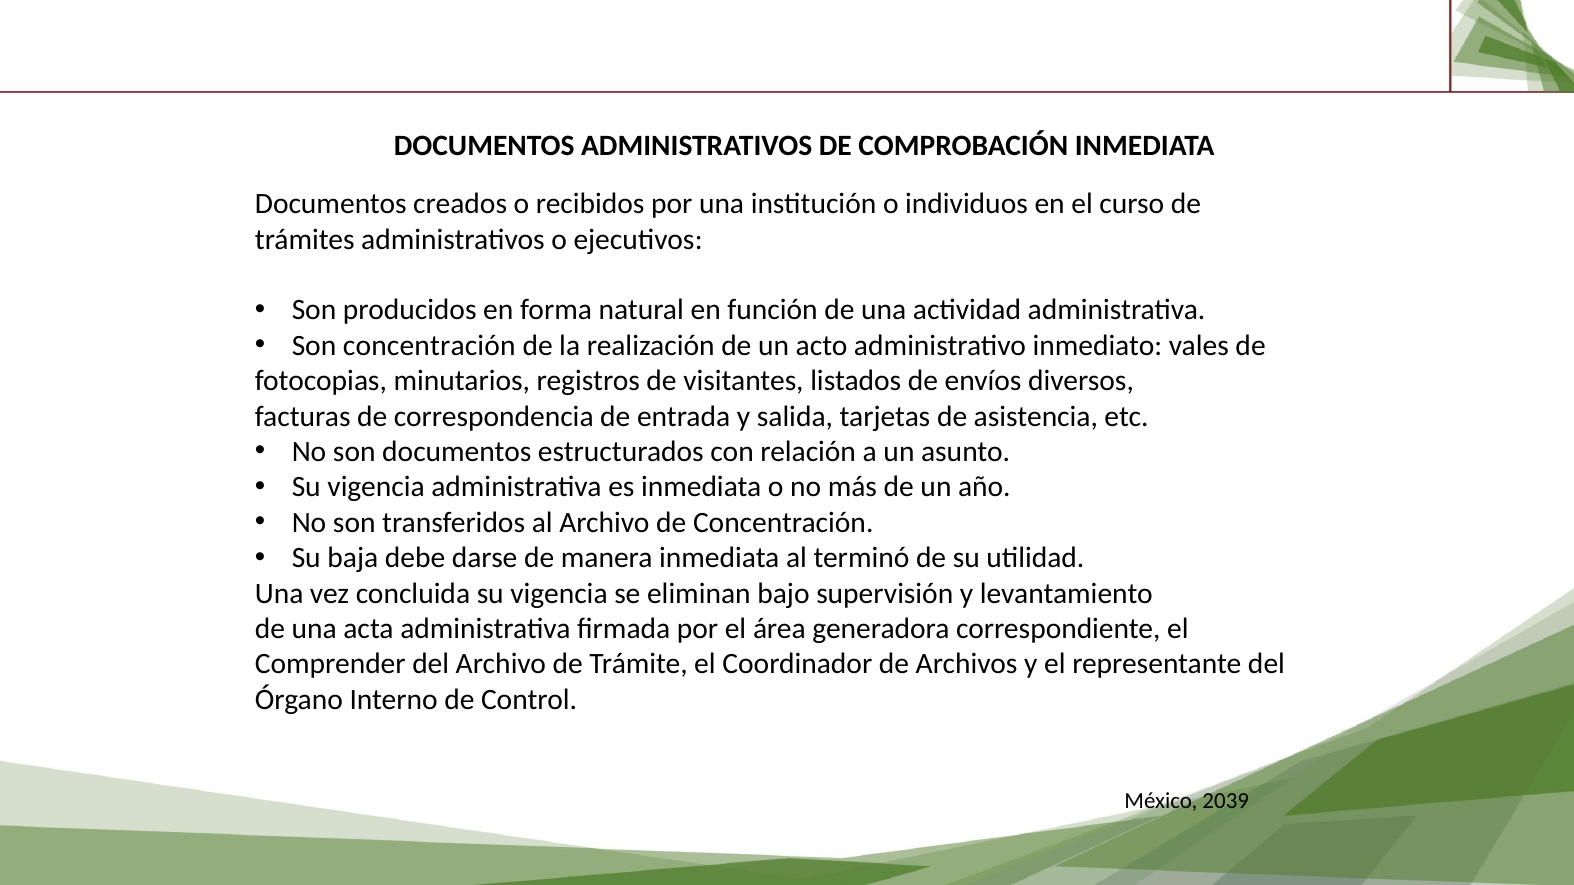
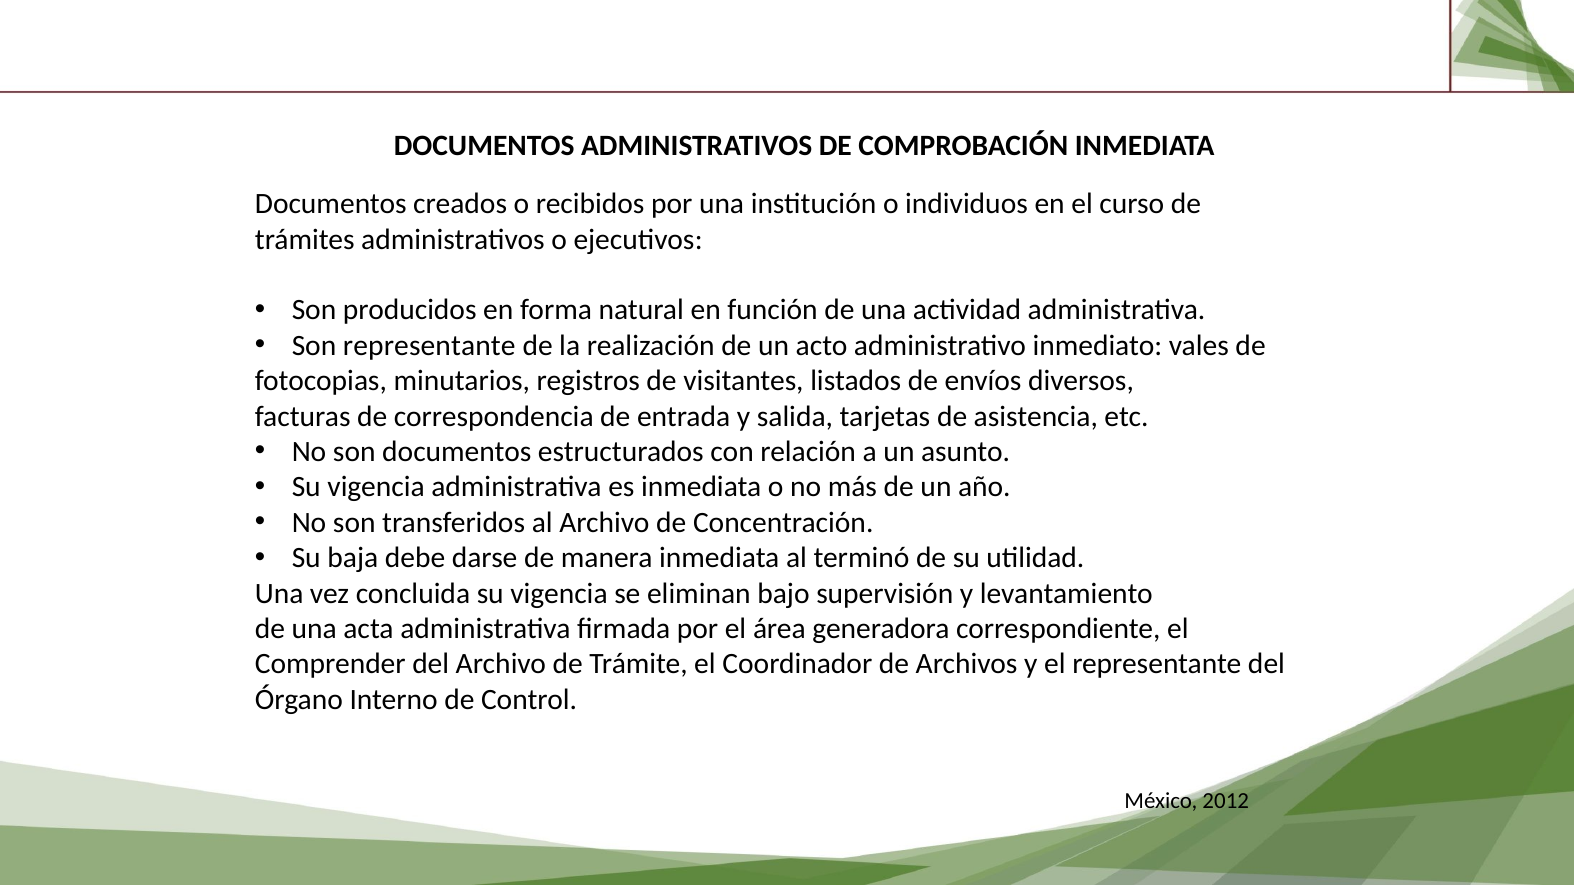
Son concentración: concentración -> representante (429, 346)
2039: 2039 -> 2012 (1226, 802)
